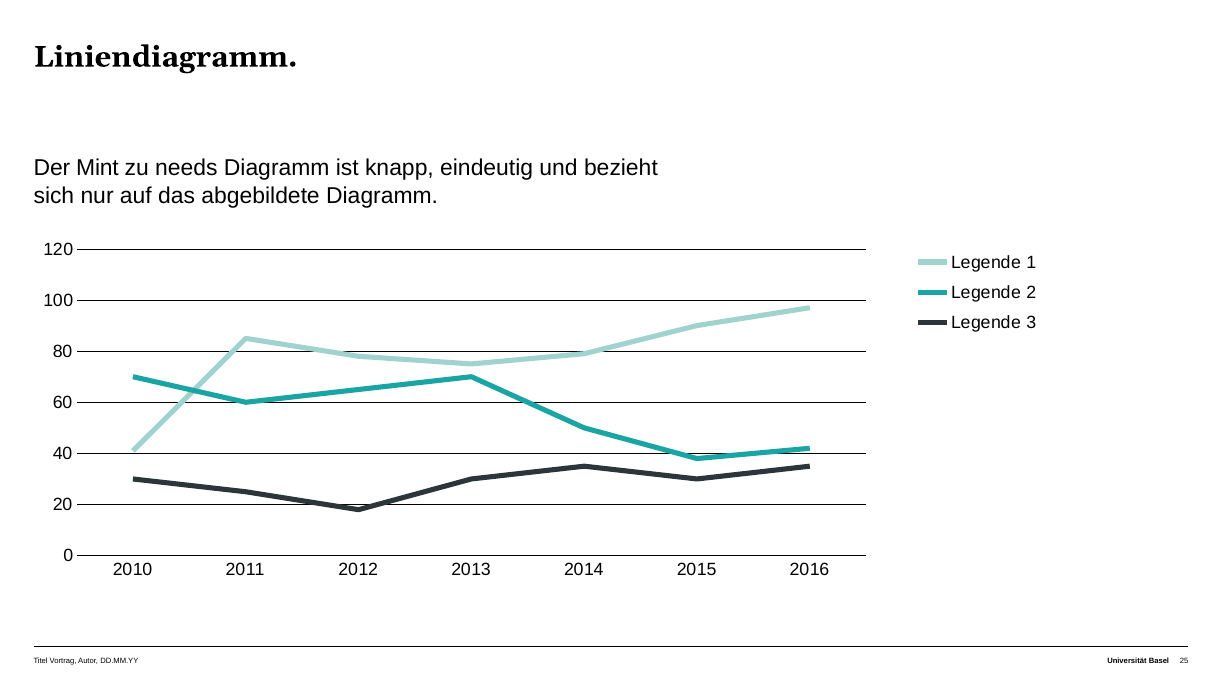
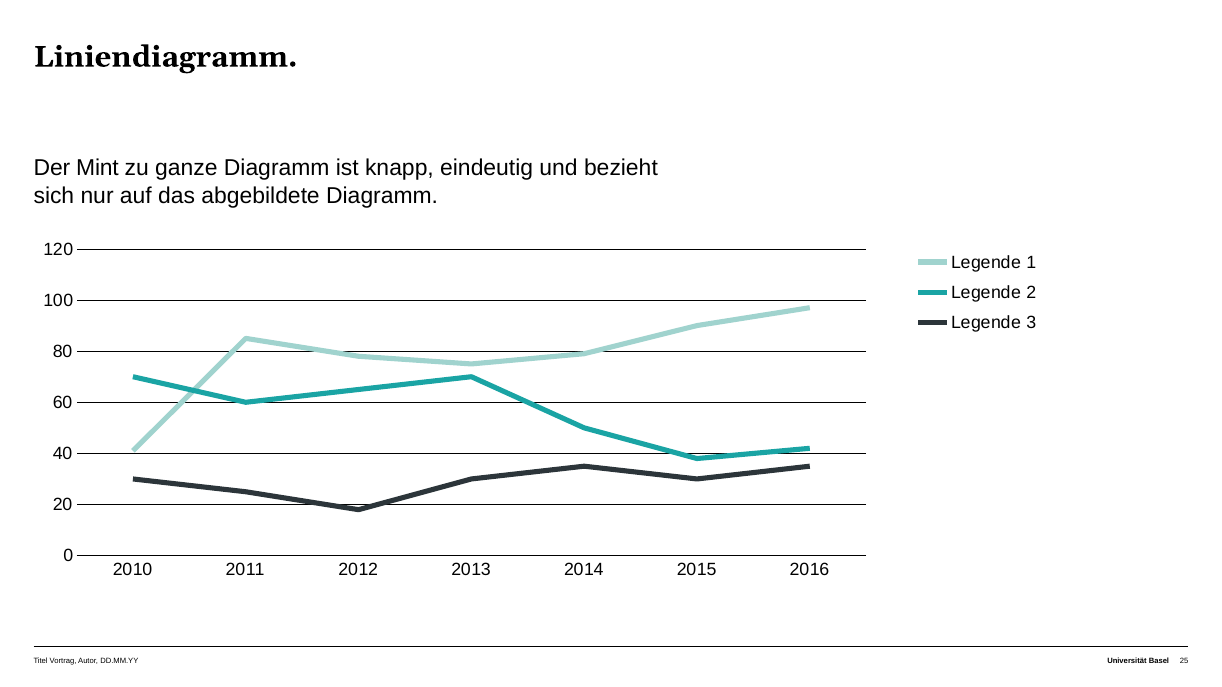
needs: needs -> ganze (186, 168)
